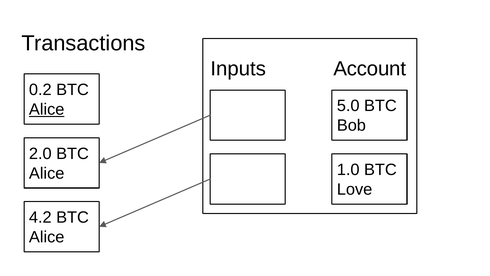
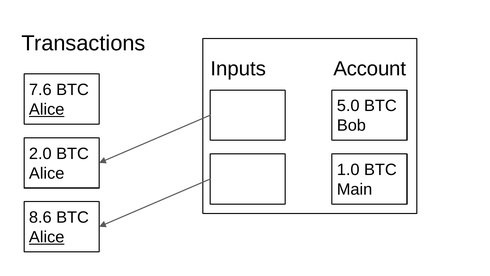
0.2: 0.2 -> 7.6 (40, 90)
Love: Love -> Main (355, 189)
4.2: 4.2 -> 8.6 (40, 217)
Alice underline: none -> present (47, 237)
